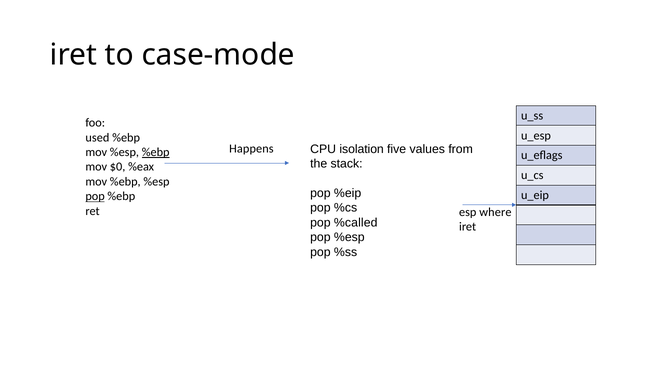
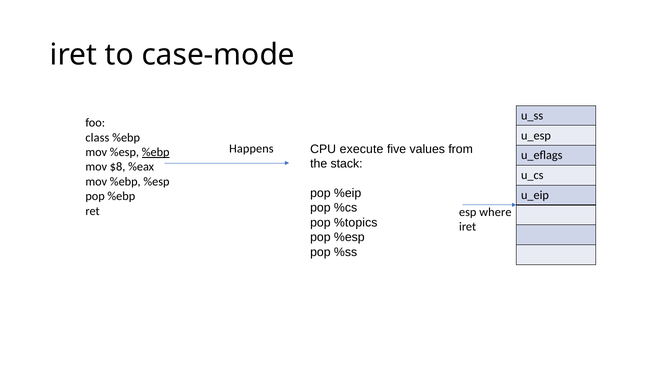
used: used -> class (97, 137)
isolation: isolation -> execute (362, 149)
$0: $0 -> $8 (118, 167)
pop underline: present -> none (95, 196)
%called: %called -> %topics (356, 223)
